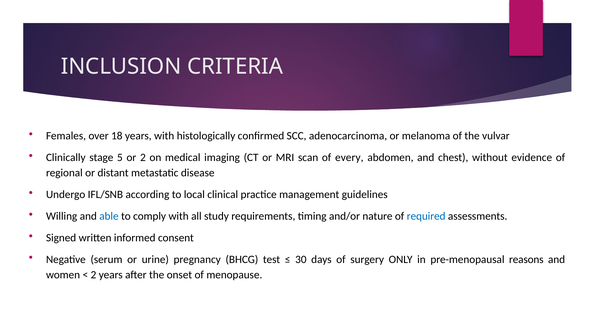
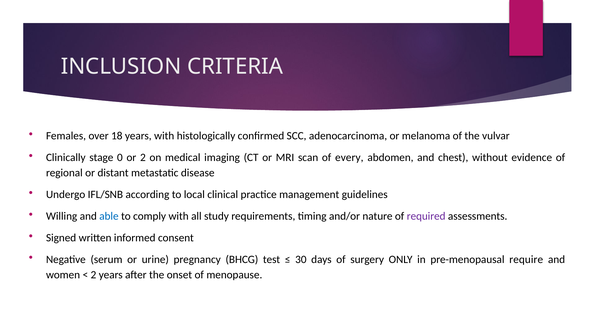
5: 5 -> 0 (120, 157)
required colour: blue -> purple (426, 216)
reasons: reasons -> require (526, 259)
